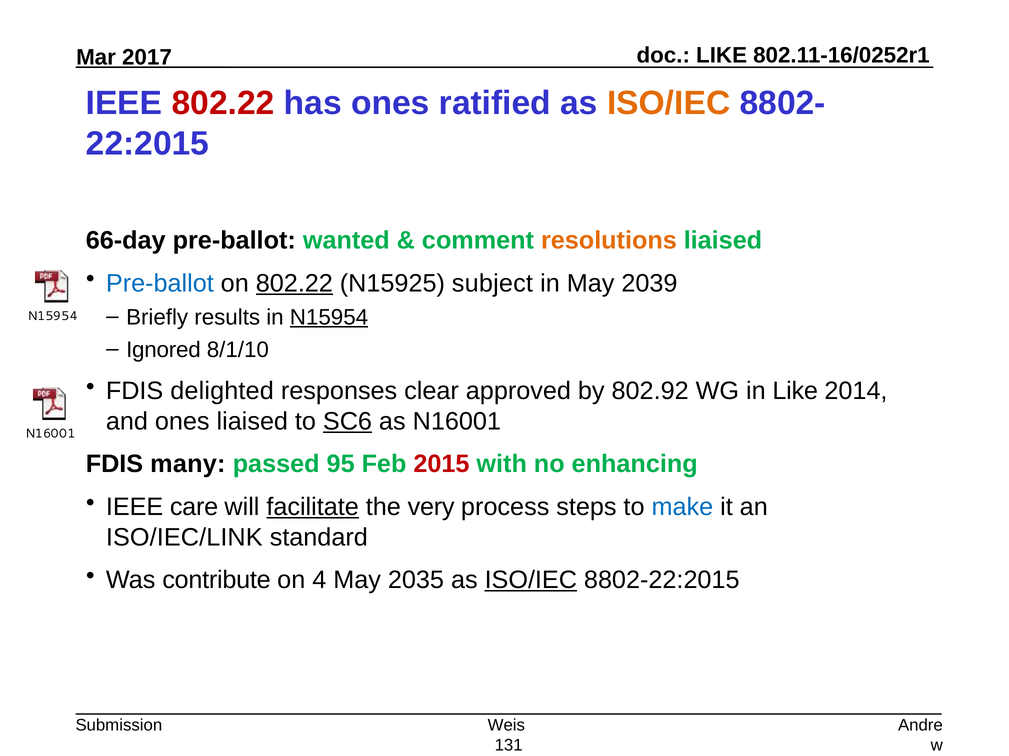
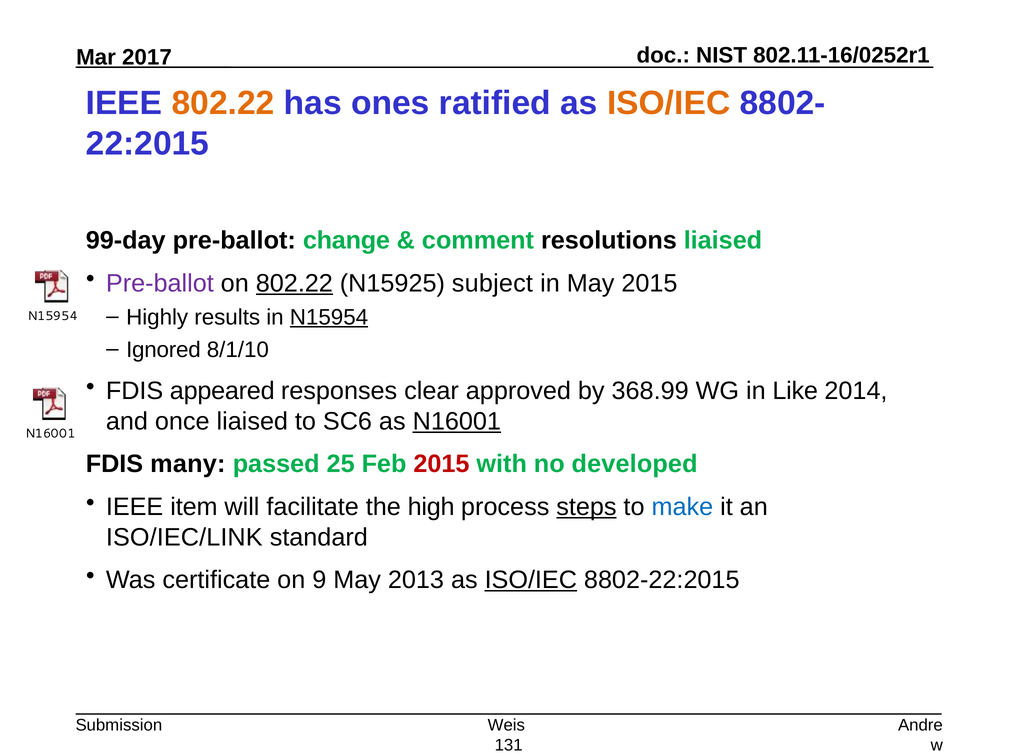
LIKE: LIKE -> NIST (722, 55)
802.22 colour: red -> orange (223, 103)
66-day: 66-day -> 99-day (126, 241)
wanted: wanted -> change (346, 241)
resolutions colour: orange -> black (609, 241)
Pre-ballot colour: blue -> purple (160, 283)
May 2039: 2039 -> 2015 (649, 283)
Briefly: Briefly -> Highly (157, 317)
delighted: delighted -> appeared (222, 391)
802.92: 802.92 -> 368.99 (650, 391)
and ones: ones -> once (182, 422)
SC6 underline: present -> none (347, 422)
N16001 underline: none -> present (457, 422)
95: 95 -> 25 (341, 465)
enhancing: enhancing -> developed (635, 465)
care: care -> item (194, 507)
facilitate underline: present -> none (313, 507)
very: very -> high (431, 507)
steps underline: none -> present (586, 507)
contribute: contribute -> certificate (216, 581)
4: 4 -> 9 (319, 581)
2035: 2035 -> 2013 (416, 581)
